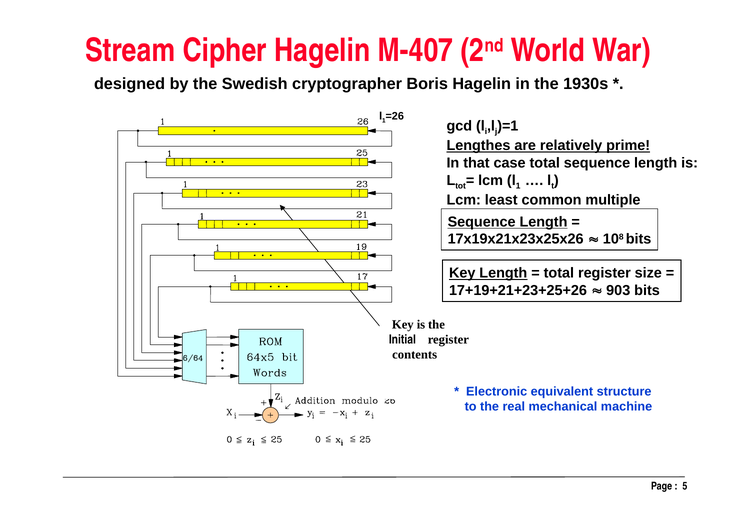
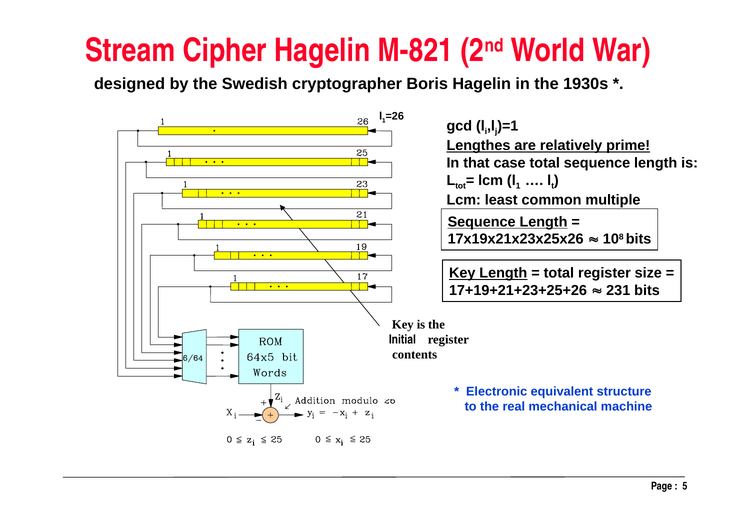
M-407: M-407 -> M-821 (416, 51)
903: 903 -> 231 (618, 290)
